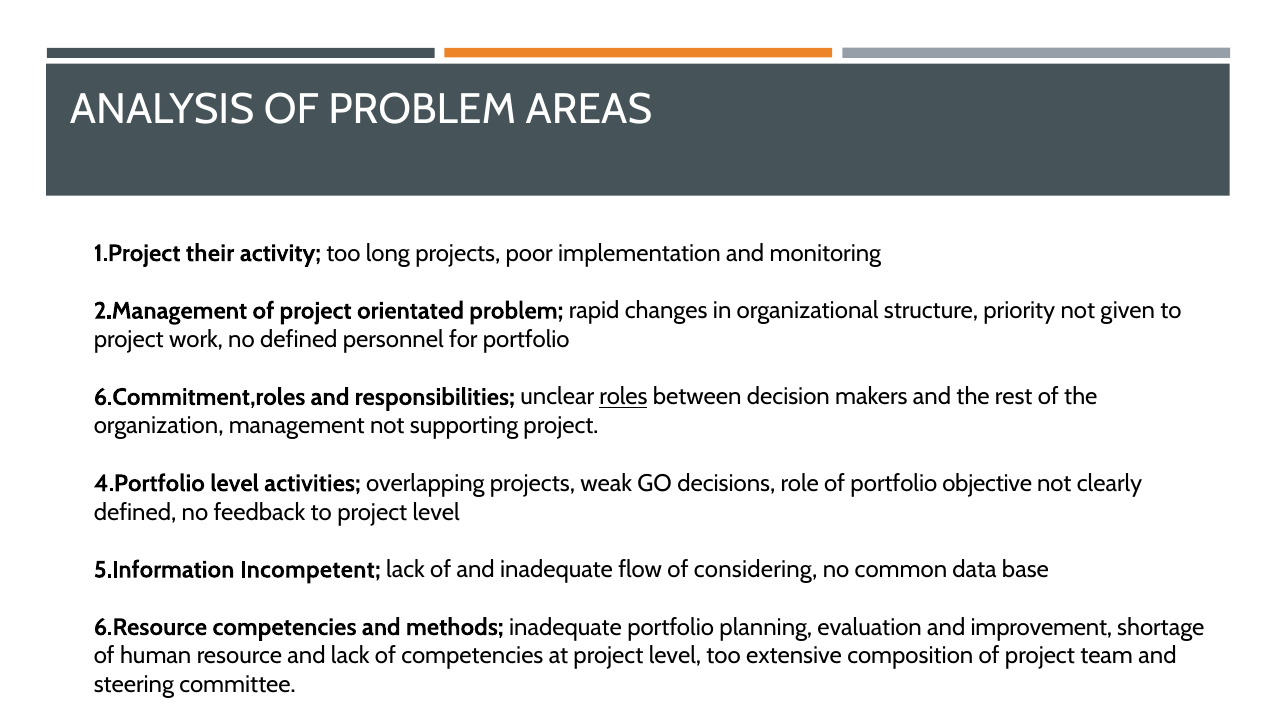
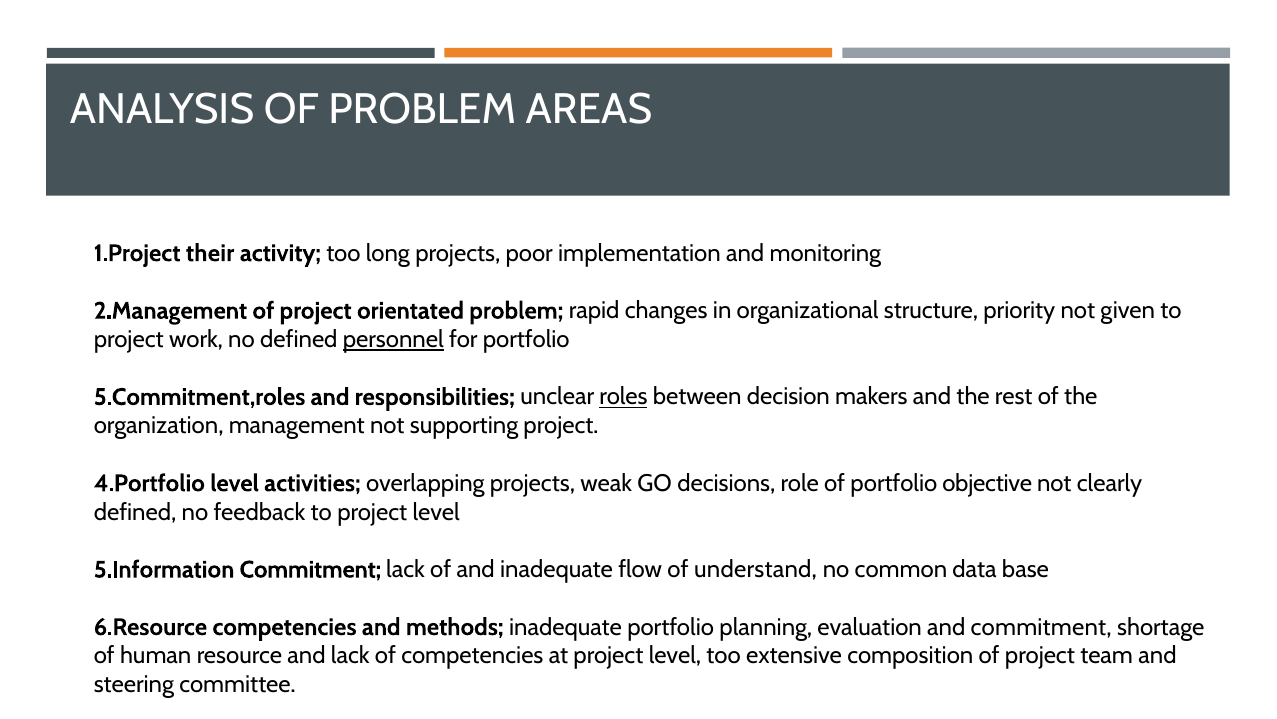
personnel underline: none -> present (393, 339)
6.Commitment,roles: 6.Commitment,roles -> 5.Commitment,roles (200, 397)
5.Information Incompetent: Incompetent -> Commitment (310, 569)
considering: considering -> understand (756, 569)
and improvement: improvement -> commitment (1041, 627)
